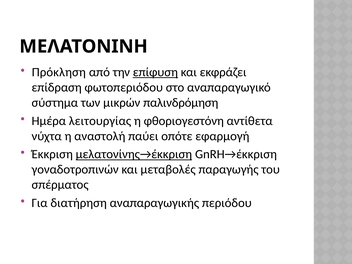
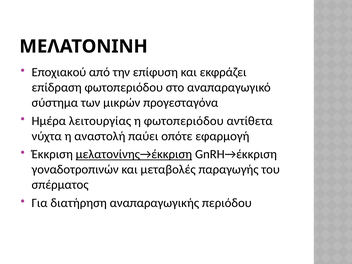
Πρόκληση: Πρόκληση -> Εποχιακού (59, 72)
επίφυση underline: present -> none (155, 72)
παλινδρόμηση: παλινδρόμηση -> προγεσταγόνα (181, 103)
η φθοριογεστόνη: φθοριογεστόνη -> φωτοπεριόδου (184, 121)
